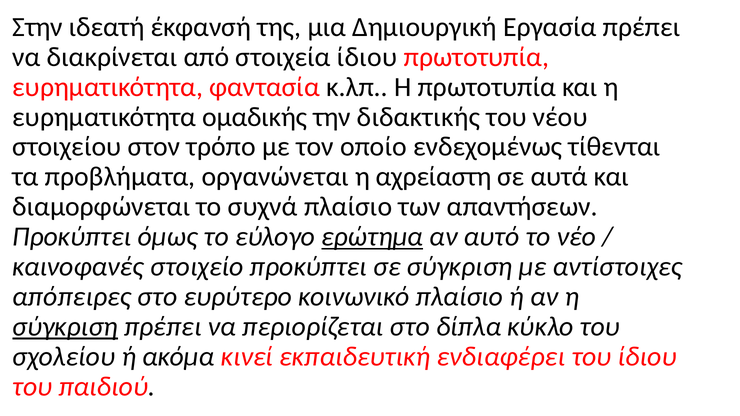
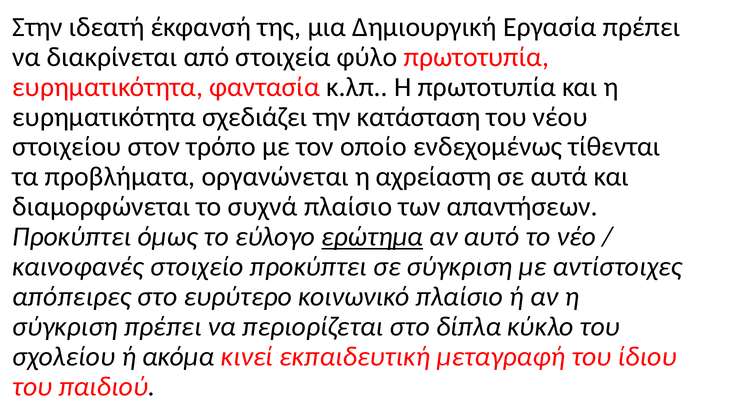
στοιχεία ίδιου: ίδιου -> φύλο (367, 57)
ομαδικής: ομαδικής -> σχεδιάζει (255, 117)
διδακτικής: διδακτικής -> κατάσταση (419, 117)
σύγκριση underline: present -> none (65, 327)
ενδιαφέρει: ενδιαφέρει -> μεταγραφή (501, 357)
